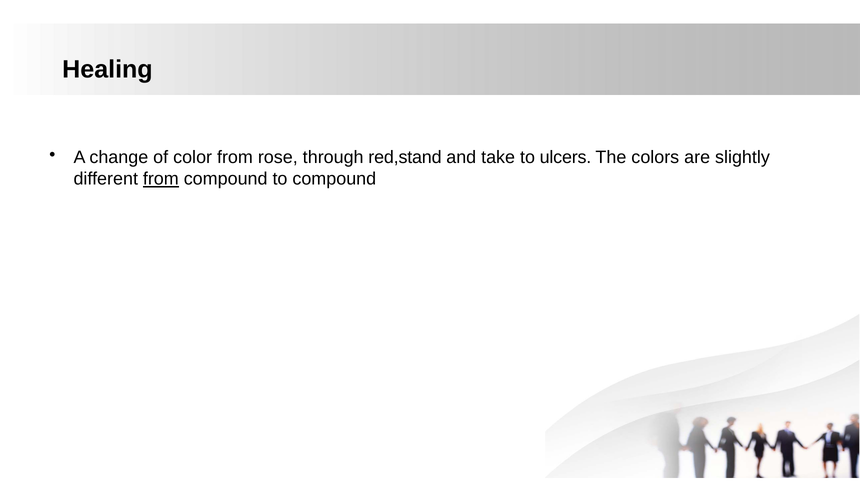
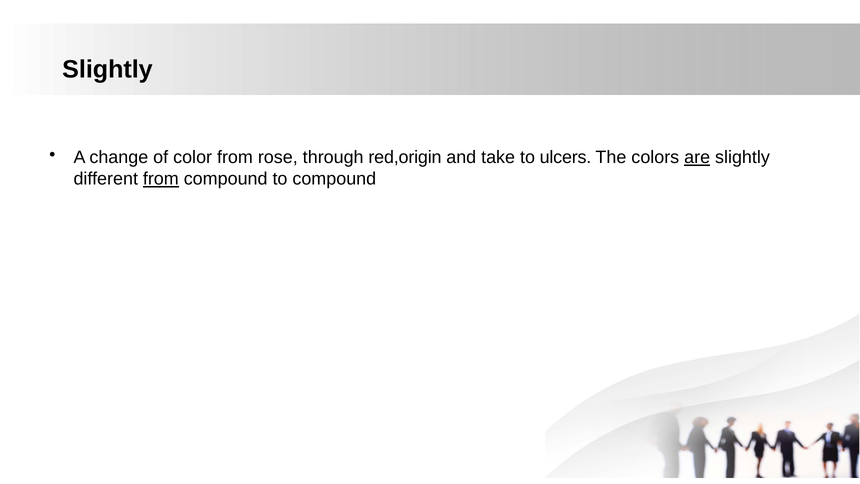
Healing: Healing -> Slightly (107, 70)
red,stand: red,stand -> red,origin (405, 157)
are underline: none -> present (697, 157)
